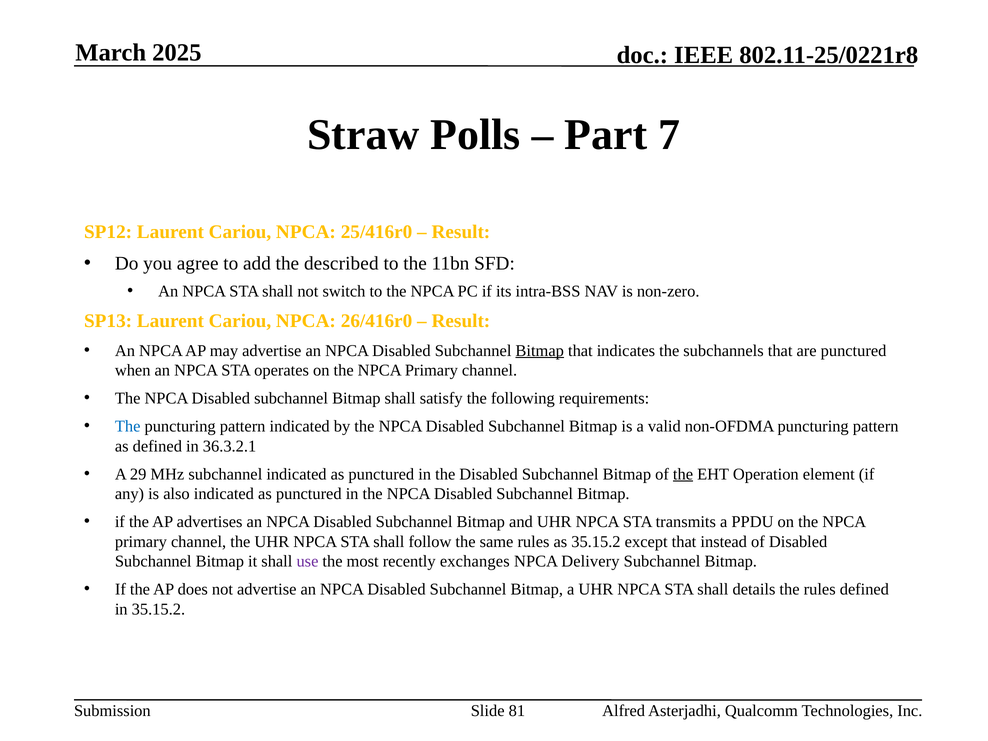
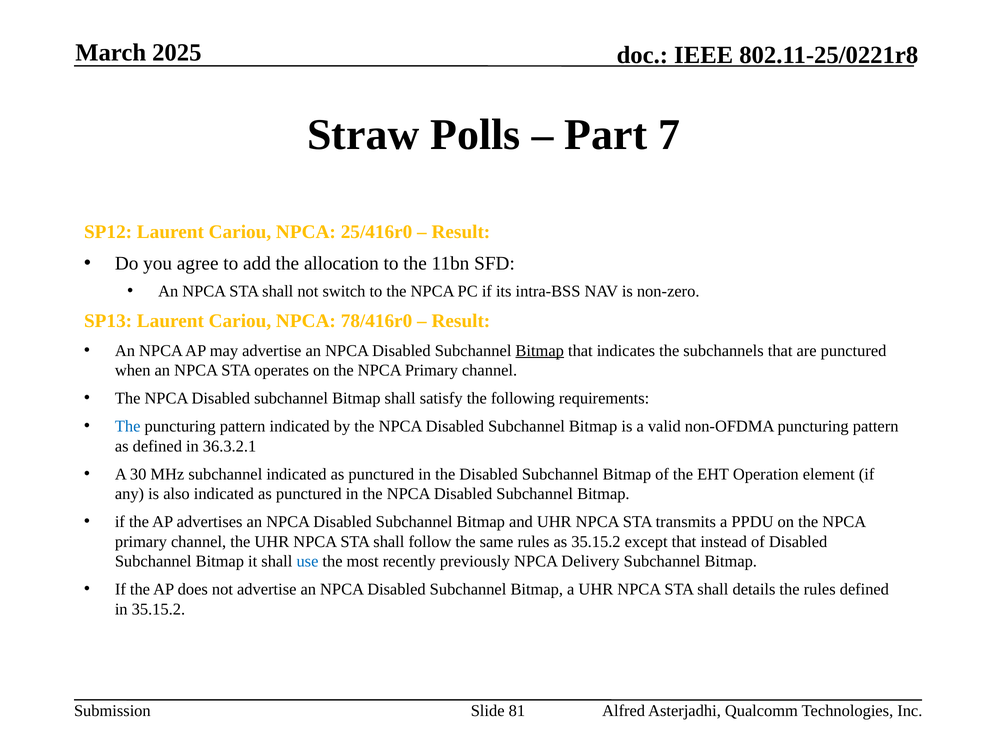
described: described -> allocation (341, 263)
26/416r0: 26/416r0 -> 78/416r0 (377, 321)
29: 29 -> 30 (138, 474)
the underline: present -> none (683, 474)
use colour: purple -> blue (307, 561)
exchanges: exchanges -> previously (475, 561)
